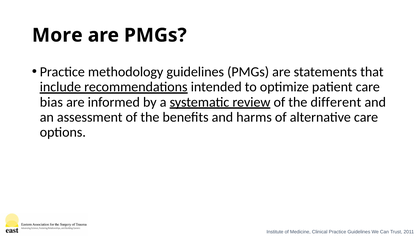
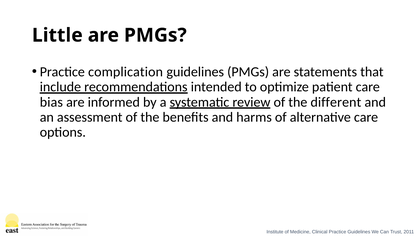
More: More -> Little (57, 35)
methodology: methodology -> complication (126, 72)
